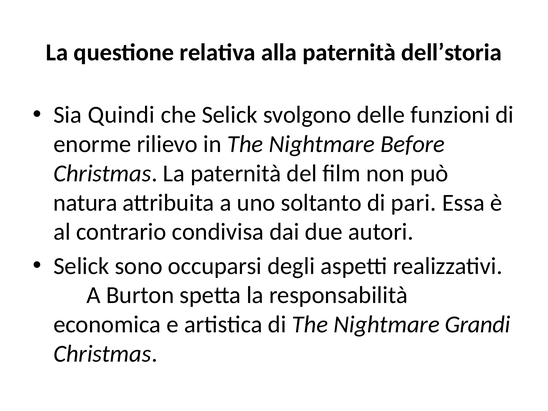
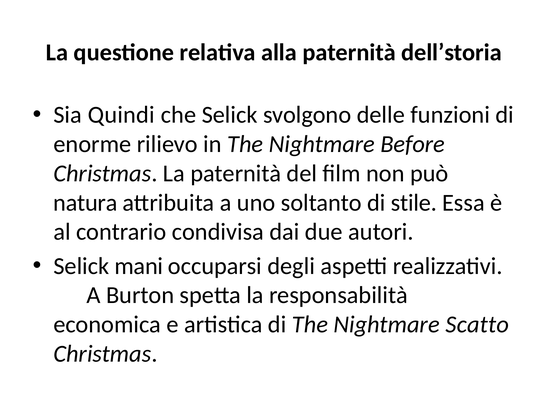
pari: pari -> stile (414, 203)
sono: sono -> mani (139, 266)
Grandi: Grandi -> Scatto (477, 324)
